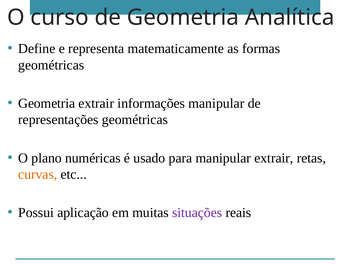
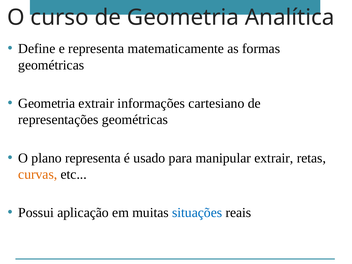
informações manipular: manipular -> cartesiano (216, 103)
plano numéricas: numéricas -> representa (93, 158)
situações colour: purple -> blue (197, 213)
